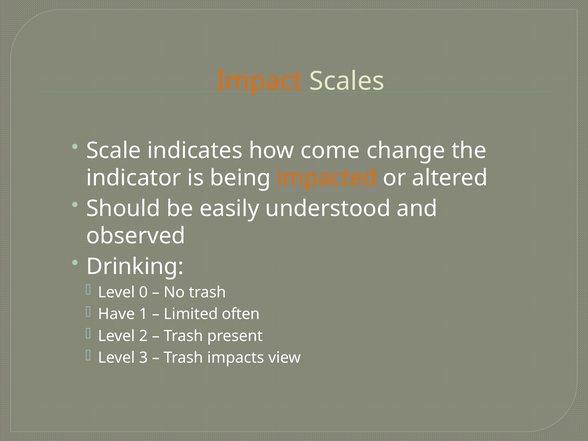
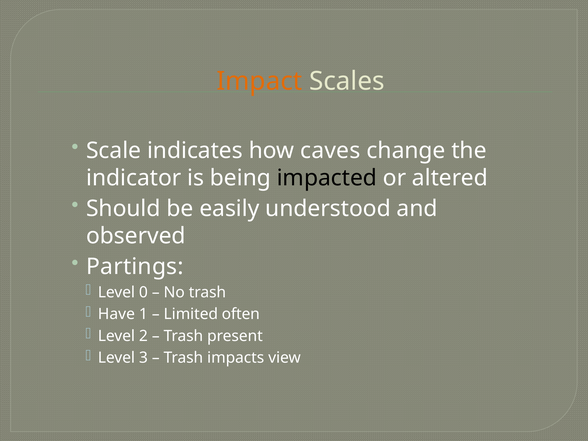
come: come -> caves (330, 150)
impacted colour: orange -> black (327, 178)
Drinking: Drinking -> Partings (135, 267)
